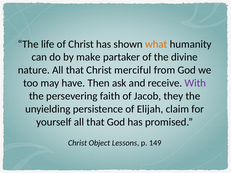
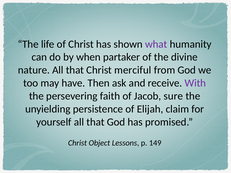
what colour: orange -> purple (156, 44)
make: make -> when (88, 57)
they: they -> sure (173, 96)
